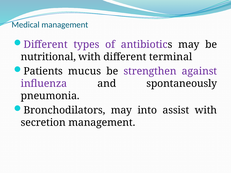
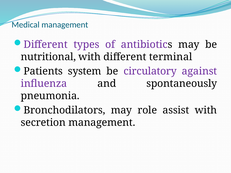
mucus: mucus -> system (85, 71)
strengthen: strengthen -> circulatory (150, 71)
into: into -> role (147, 110)
